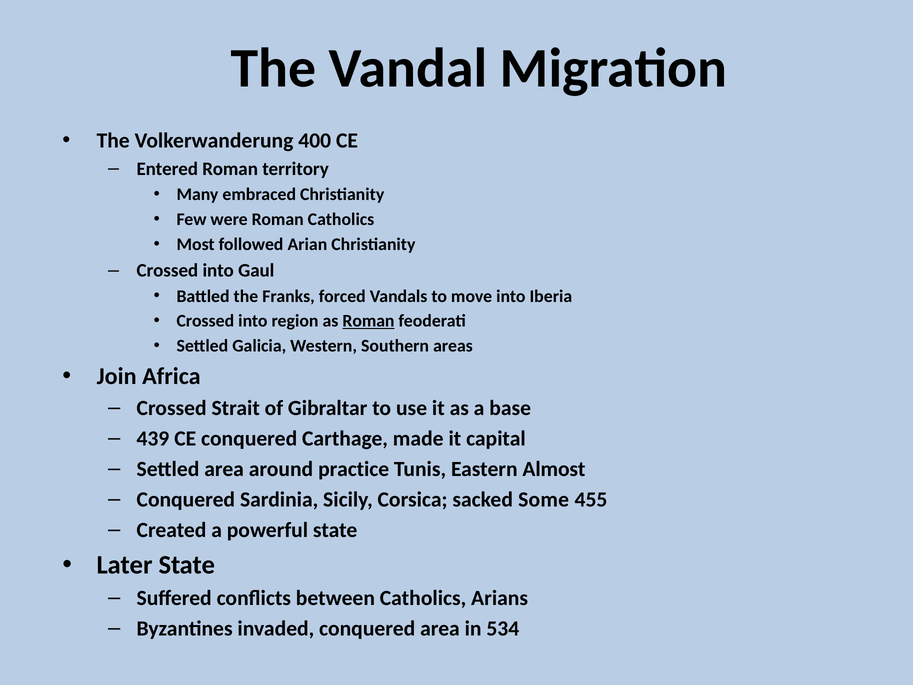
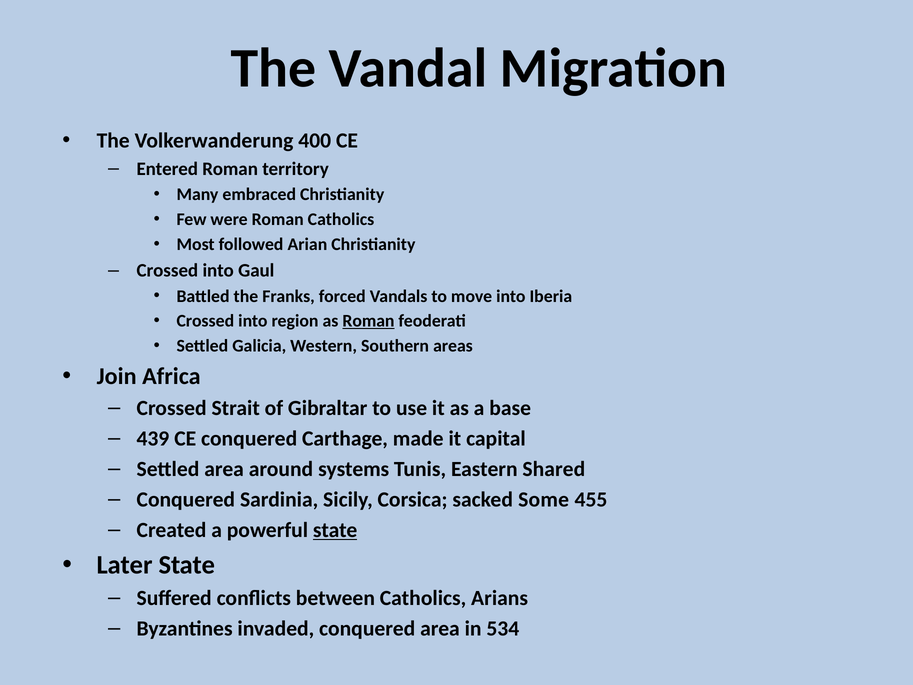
practice: practice -> systems (354, 469)
Almost: Almost -> Shared (554, 469)
state underline: none -> present (335, 530)
